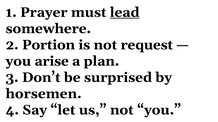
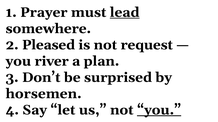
Portion: Portion -> Pleased (49, 45)
arise: arise -> river (52, 61)
you underline: none -> present (159, 111)
